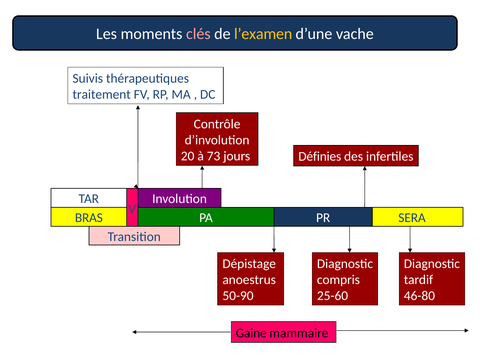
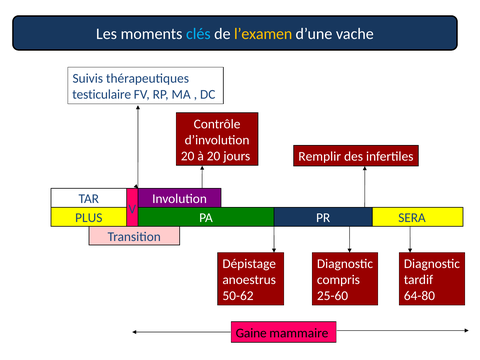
clés colour: pink -> light blue (198, 34)
traitement: traitement -> testiculaire (102, 94)
à 73: 73 -> 20 (214, 156)
Définies: Définies -> Remplir (320, 157)
BRAS: BRAS -> PLUS (89, 218)
50-90: 50-90 -> 50-62 (238, 296)
46-80: 46-80 -> 64-80 (419, 296)
